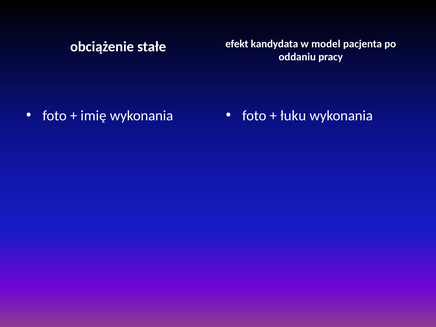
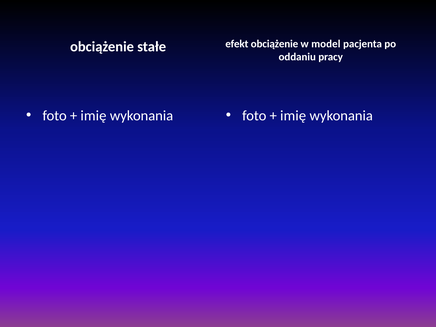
efekt kandydata: kandydata -> obciążenie (275, 44)
łuku: łuku -> imię (293, 116)
